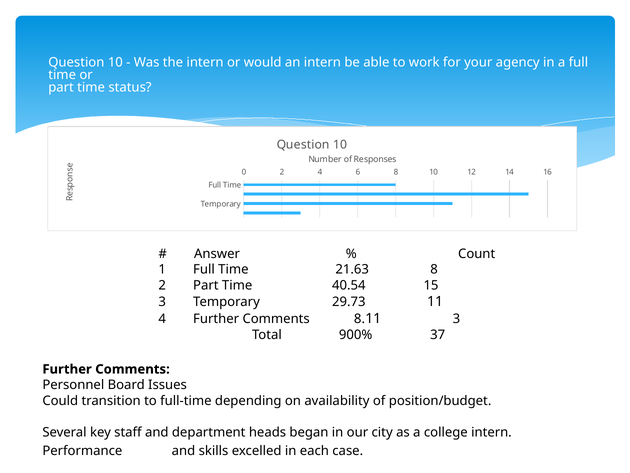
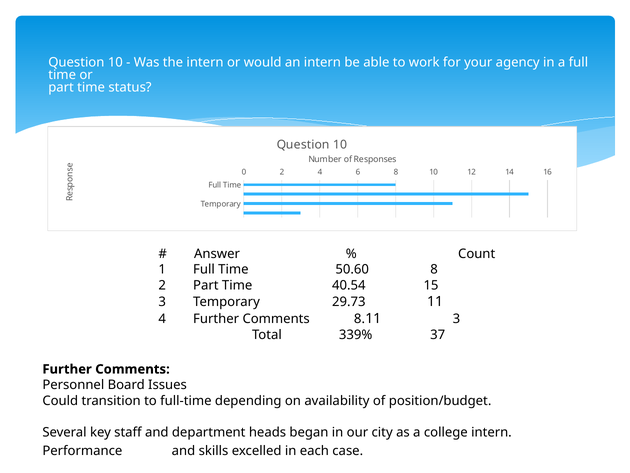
21.63: 21.63 -> 50.60 (352, 269)
900%: 900% -> 339% (356, 334)
